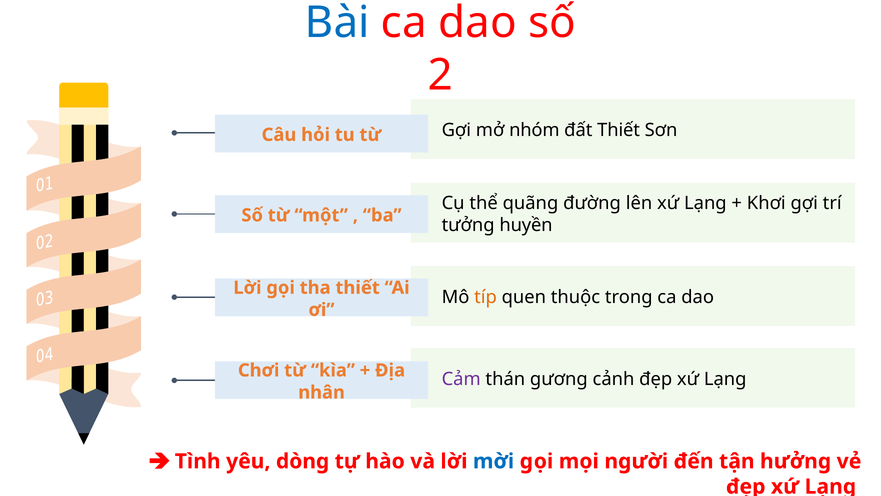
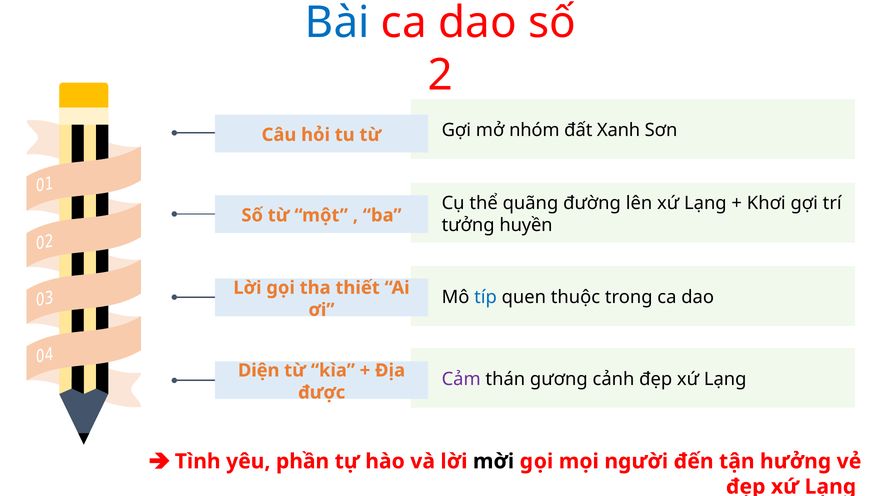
đất Thiết: Thiết -> Xanh (619, 130)
típ colour: orange -> blue (485, 297)
Chơi: Chơi -> Diện (259, 370)
nhân: nhân -> được (322, 392)
dòng: dòng -> phần (303, 461)
mời colour: blue -> black (494, 461)
